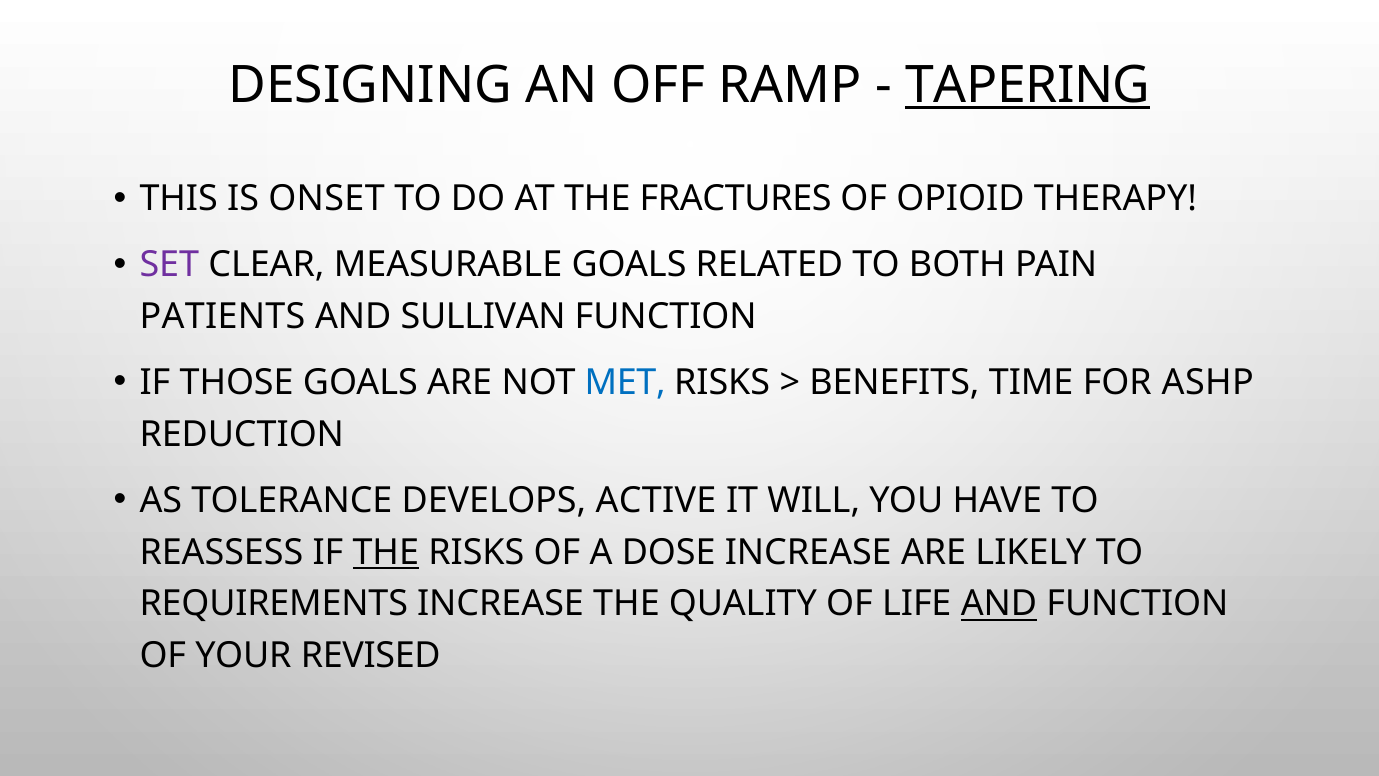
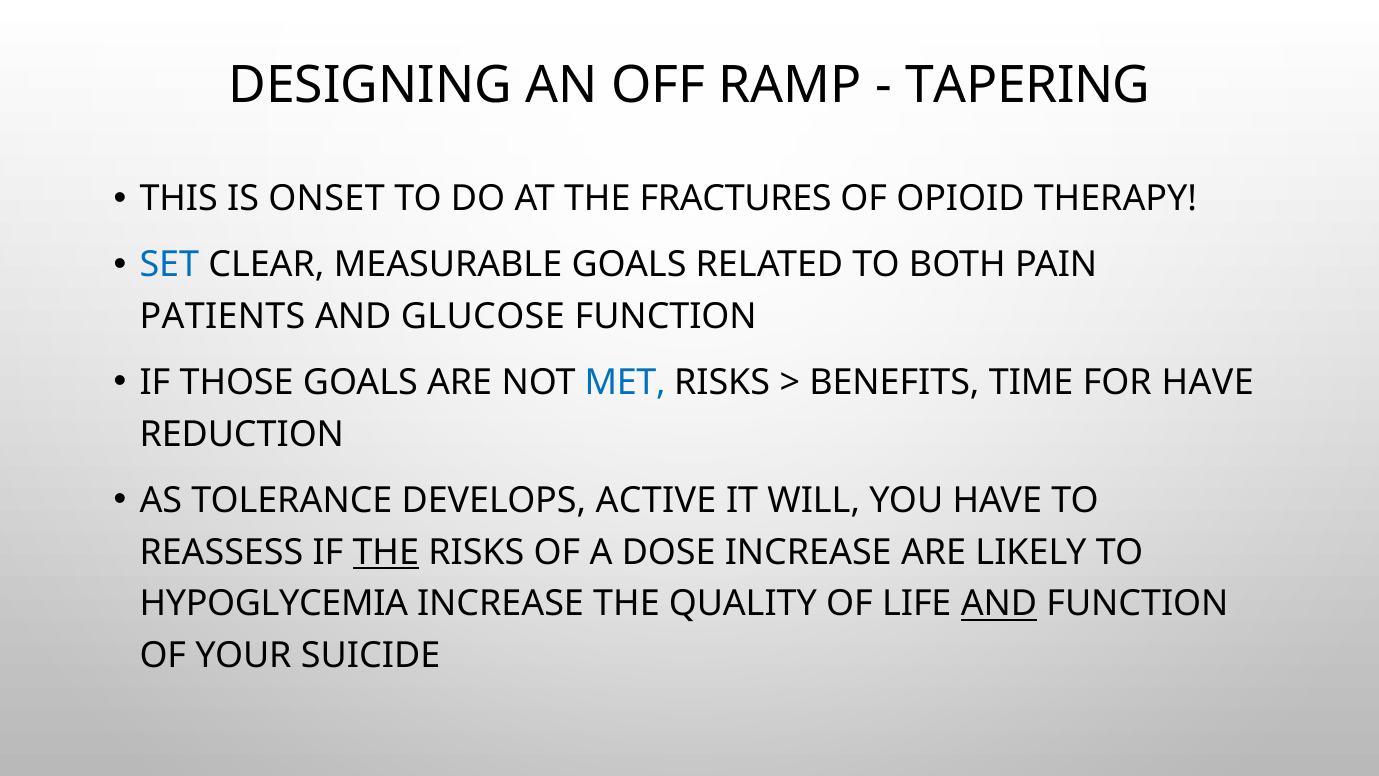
TAPERING underline: present -> none (1028, 85)
SET colour: purple -> blue (169, 265)
SULLIVAN: SULLIVAN -> GLUCOSE (483, 317)
FOR ASHP: ASHP -> HAVE (1208, 383)
REQUIREMENTS: REQUIREMENTS -> HYPOGLYCEMIA (274, 604)
REVISED: REVISED -> SUICIDE (371, 655)
